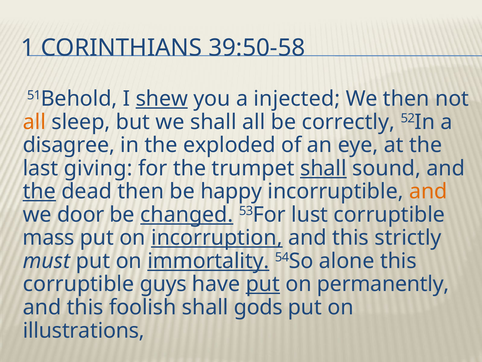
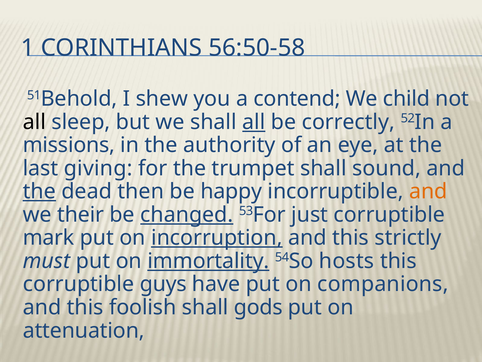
39:50-58: 39:50-58 -> 56:50-58 (257, 48)
shew underline: present -> none (162, 99)
injected: injected -> contend (297, 99)
We then: then -> child (406, 99)
all colour: orange -> black (34, 122)
all underline: none -> present (254, 122)
disagree: disagree -> missions (69, 145)
exploded: exploded -> authority (229, 145)
shall underline: present -> none (323, 168)
door: door -> their (81, 214)
lust: lust -> just (310, 214)
mass: mass -> mark (49, 238)
alone: alone -> hosts (347, 261)
put underline: present -> none (263, 284)
permanently: permanently -> companions (383, 284)
illustrations: illustrations -> attenuation (84, 330)
